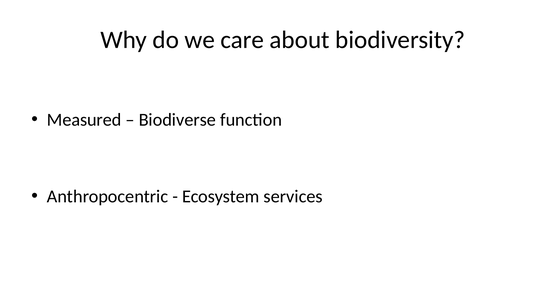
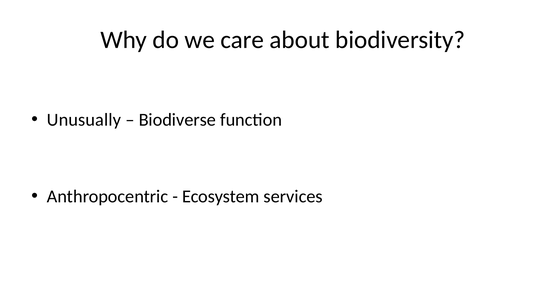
Measured: Measured -> Unusually (84, 120)
